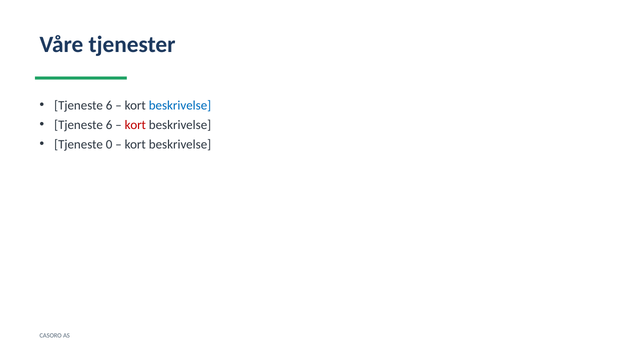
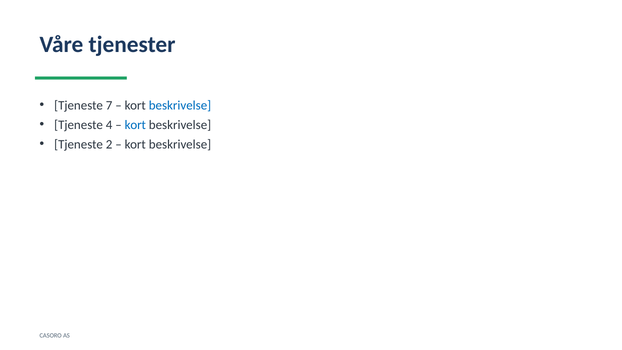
6: 6 -> 7 (109, 105)
6: 6 -> 4 (109, 125)
kort colour: red -> blue (135, 125)
0: 0 -> 2 (109, 144)
